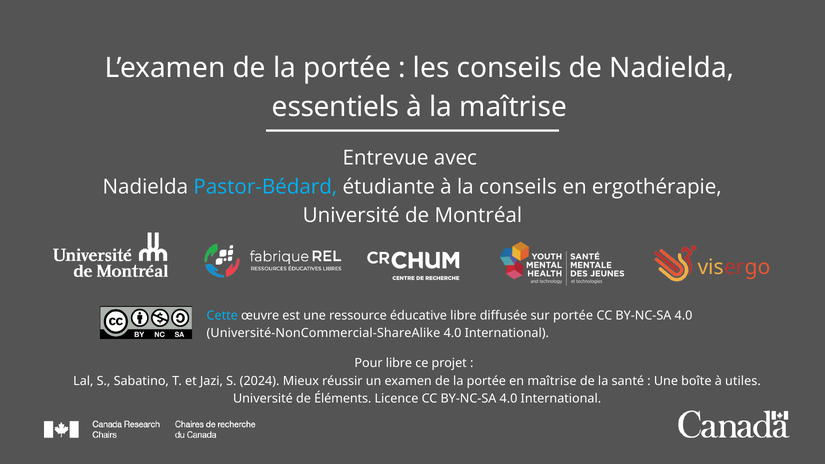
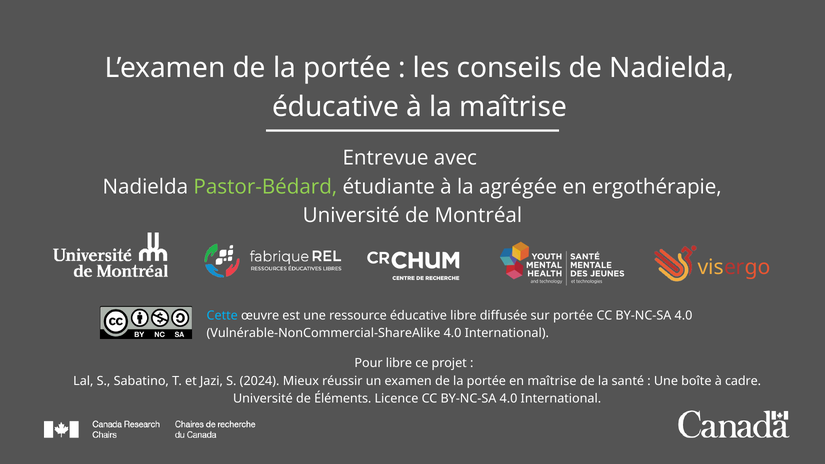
essentiels: essentiels -> éducative (336, 107)
Pastor-Bédard colour: light blue -> light green (265, 187)
la conseils: conseils -> agrégée (518, 187)
Université-NonCommercial-ShareAlike: Université-NonCommercial-ShareAlike -> Vulnérable-NonCommercial-ShareAlike (324, 333)
utiles: utiles -> cadre (743, 381)
